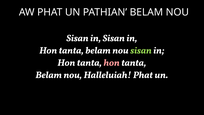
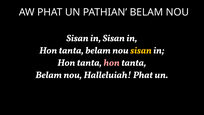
sisan colour: light green -> yellow (141, 50)
